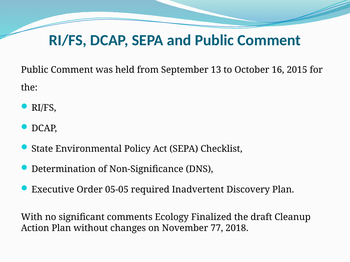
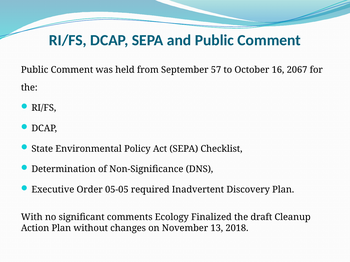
13: 13 -> 57 (216, 70)
2015: 2015 -> 2067 (297, 70)
77: 77 -> 13 (217, 229)
